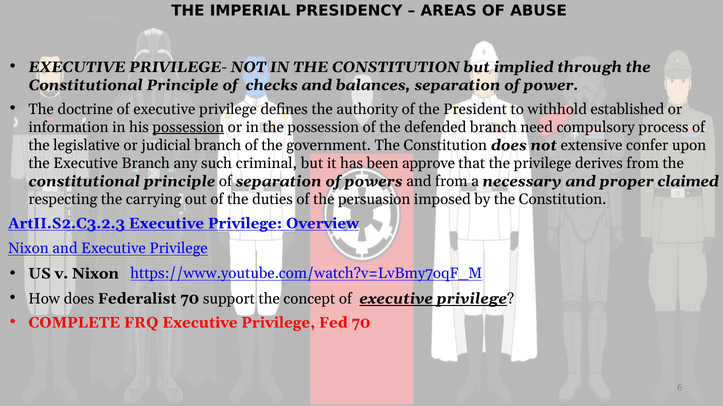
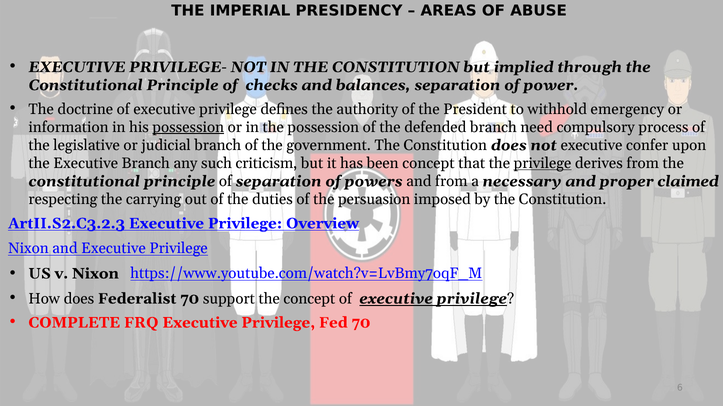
established: established -> emergency (627, 109)
not extensive: extensive -> executive (592, 145)
criminal: criminal -> criticism (266, 164)
been approve: approve -> concept (428, 164)
privilege underline: none -> present (543, 164)
